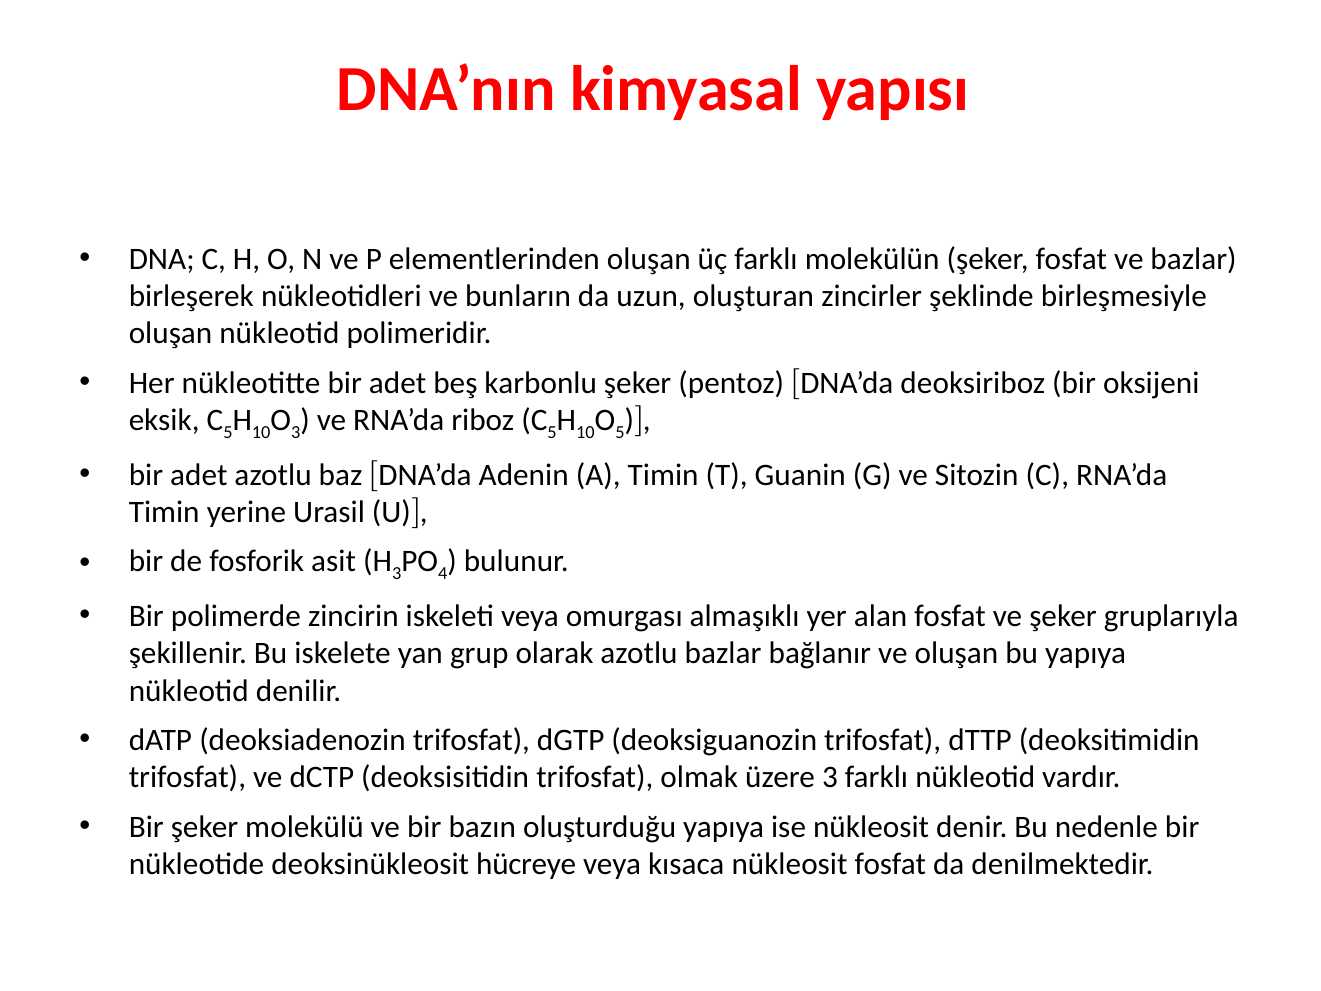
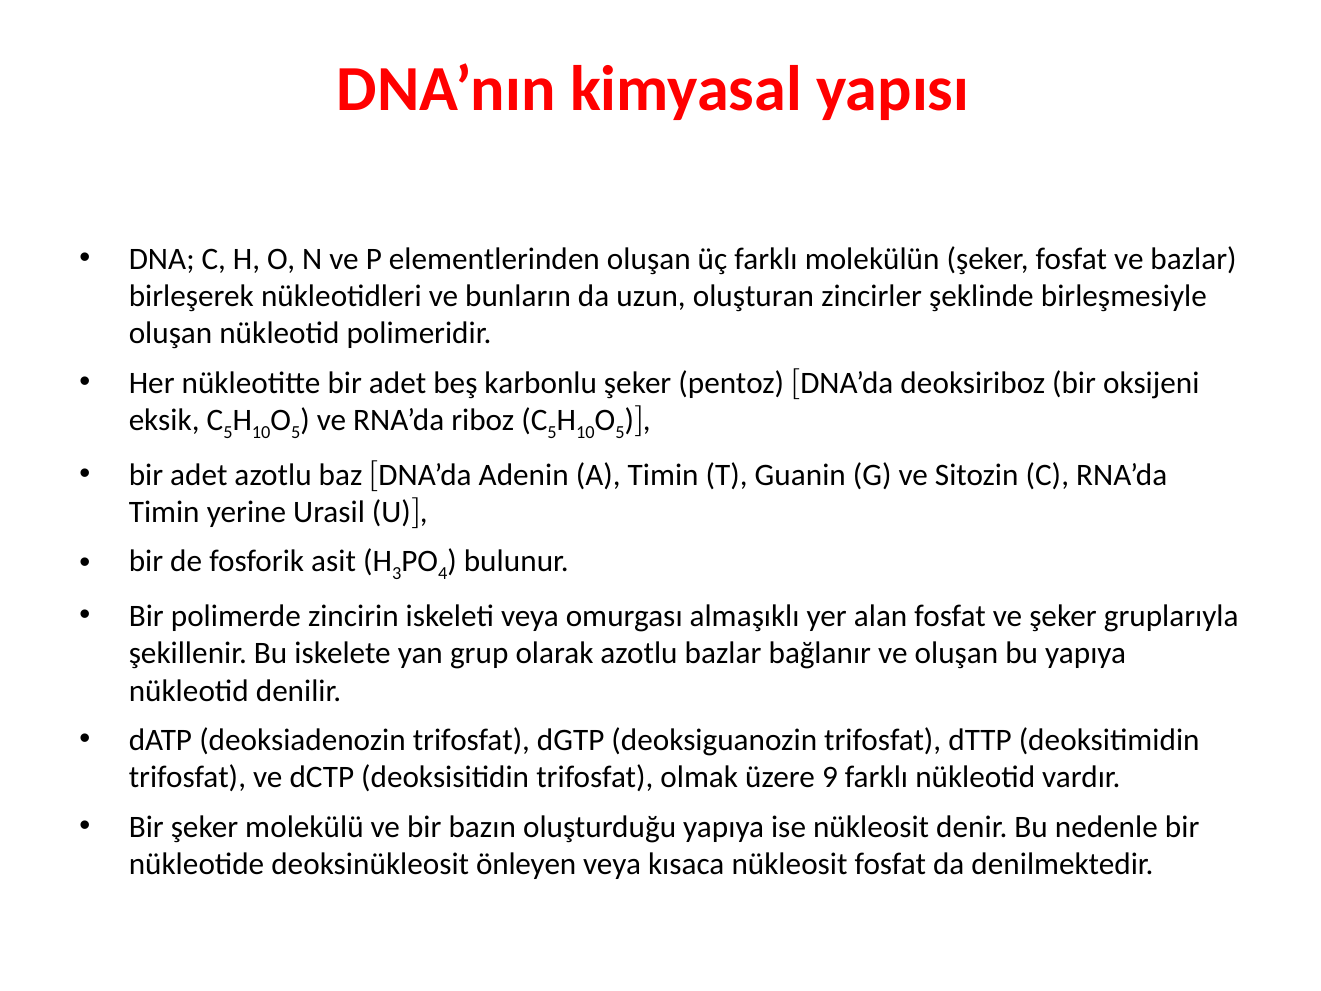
3: 3 -> 5 (296, 432)
üzere 3: 3 -> 9 (830, 777)
hücreye: hücreye -> önleyen (526, 864)
